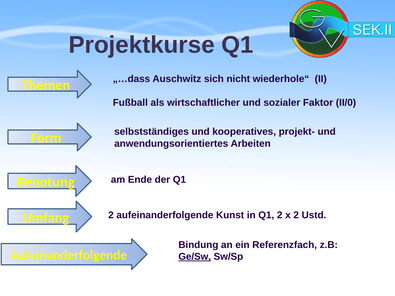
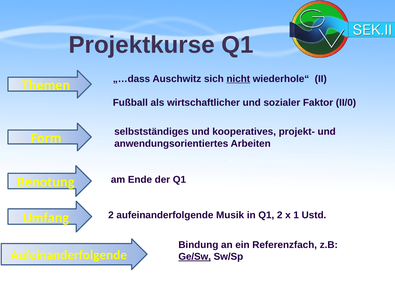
nicht underline: none -> present (238, 79)
Kunst: Kunst -> Musik (230, 215)
x 2: 2 -> 1 (296, 215)
